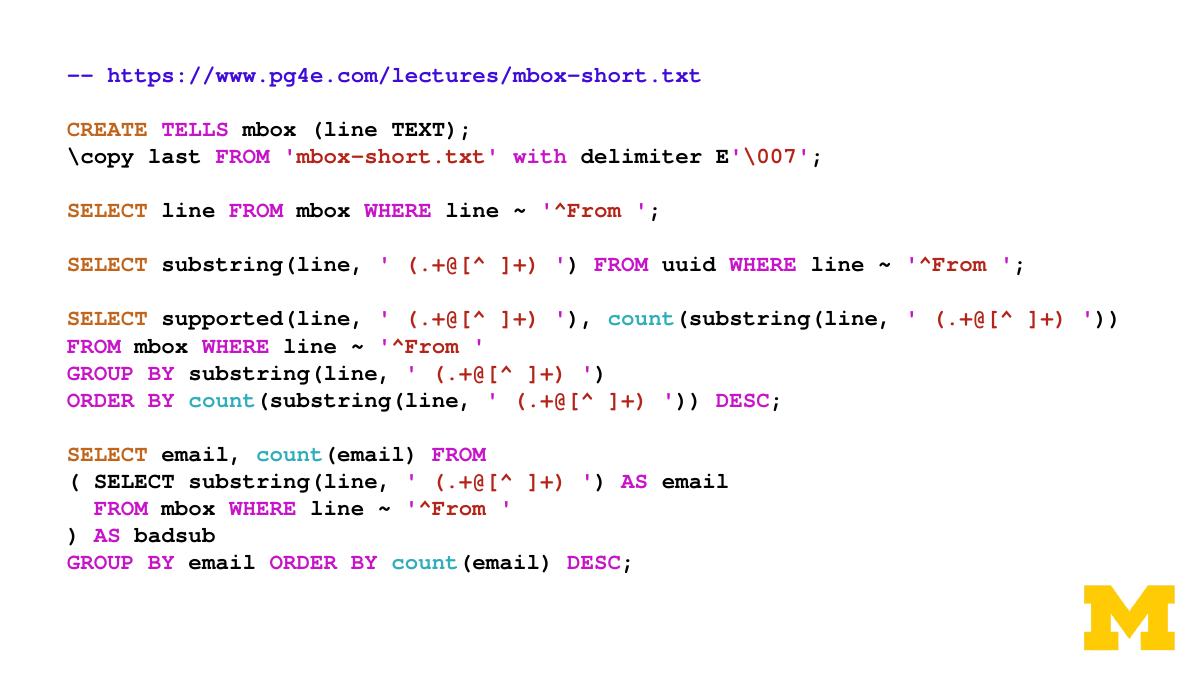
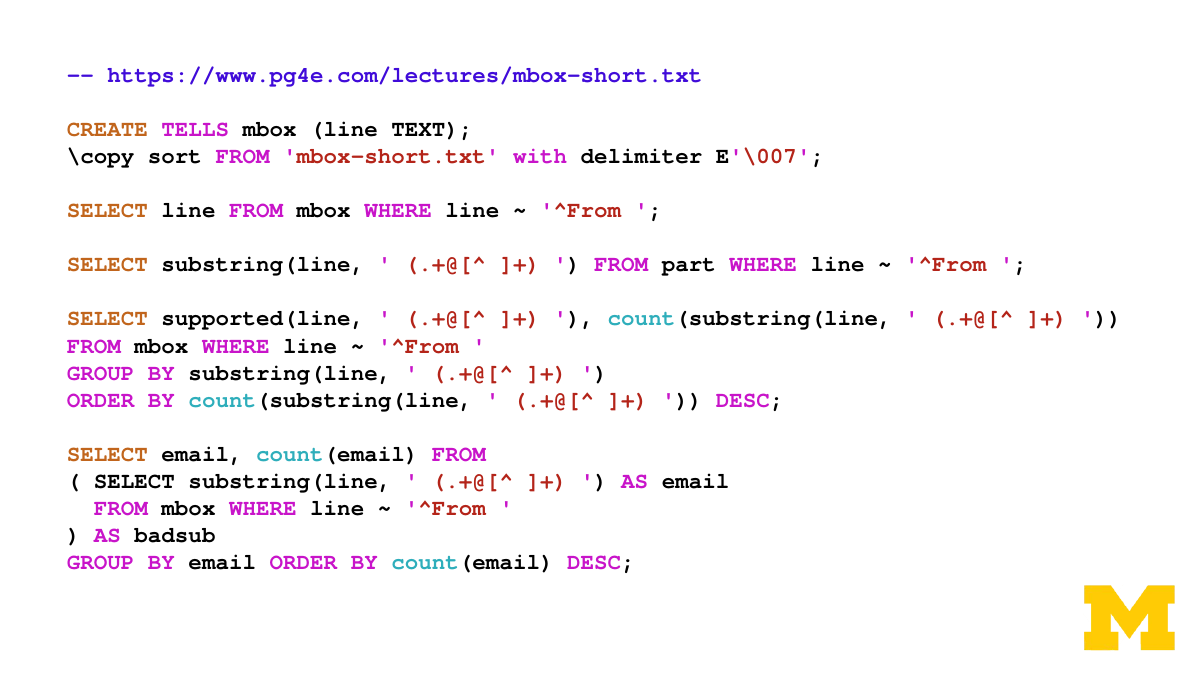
last: last -> sort (175, 156)
uuid: uuid -> part (689, 265)
